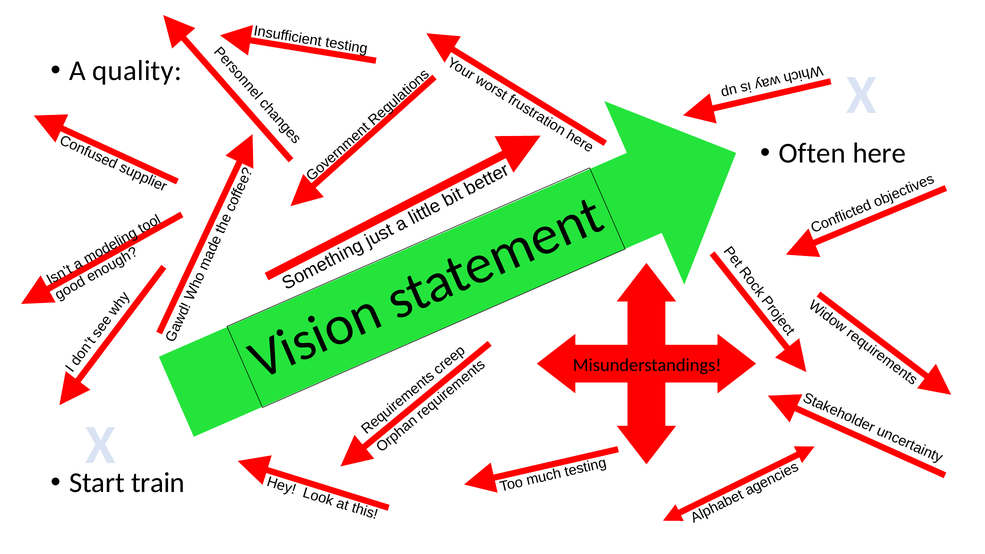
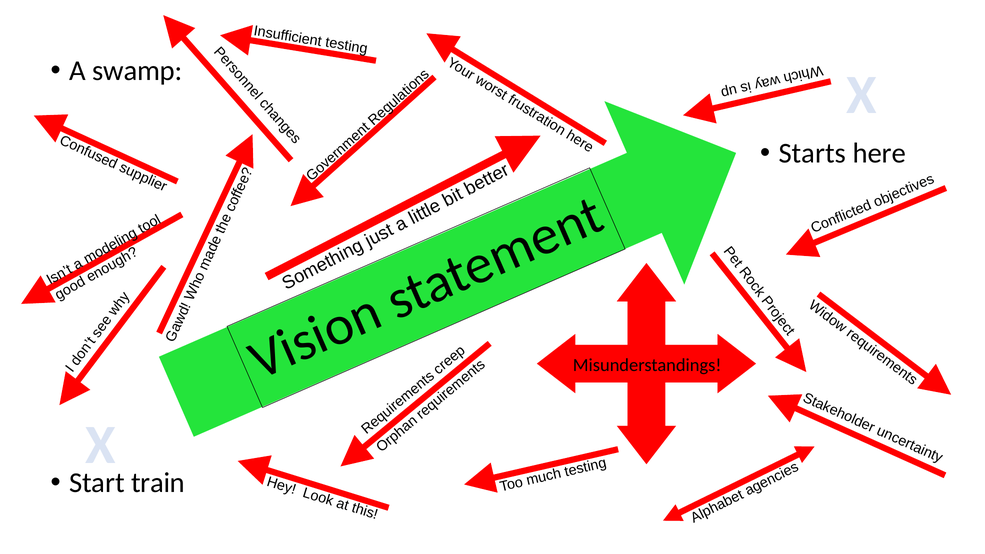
quality: quality -> swamp (137, 71)
Often: Often -> Starts (812, 153)
